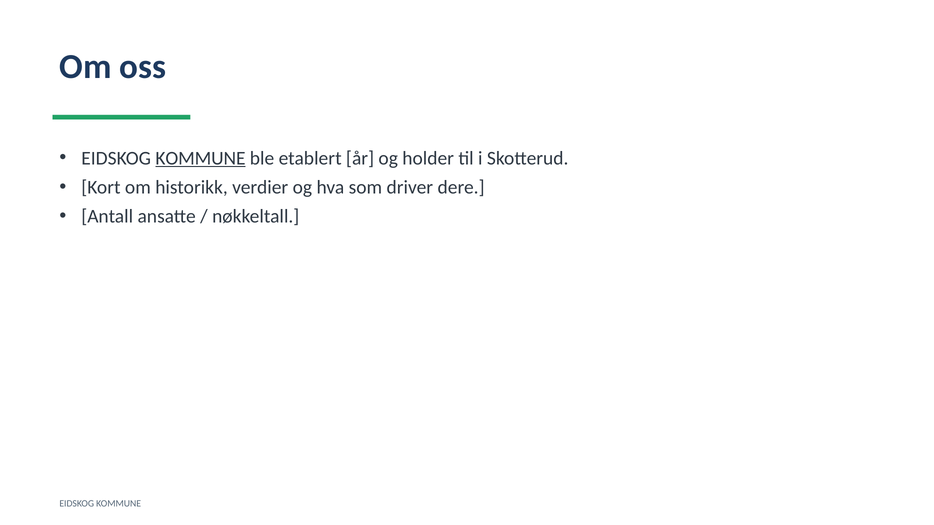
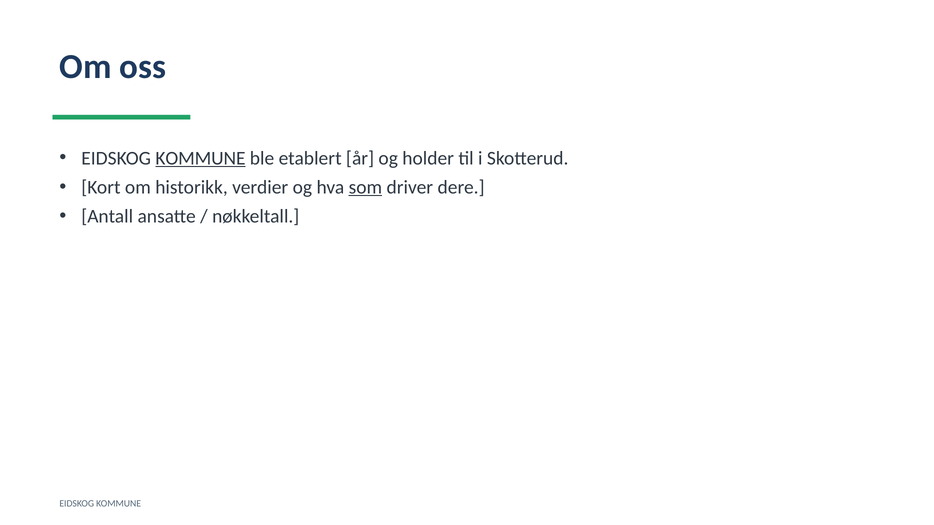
som underline: none -> present (365, 187)
